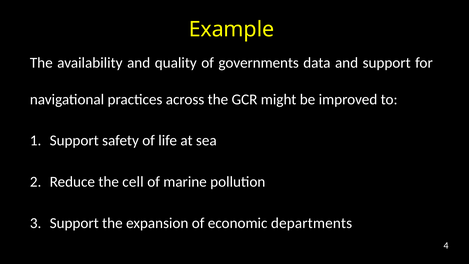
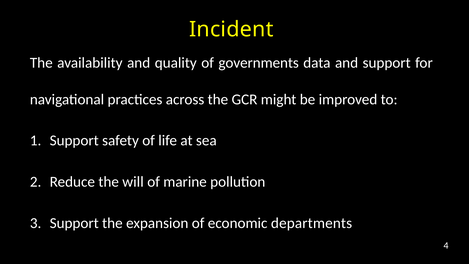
Example: Example -> Incident (231, 29)
cell: cell -> will (133, 182)
